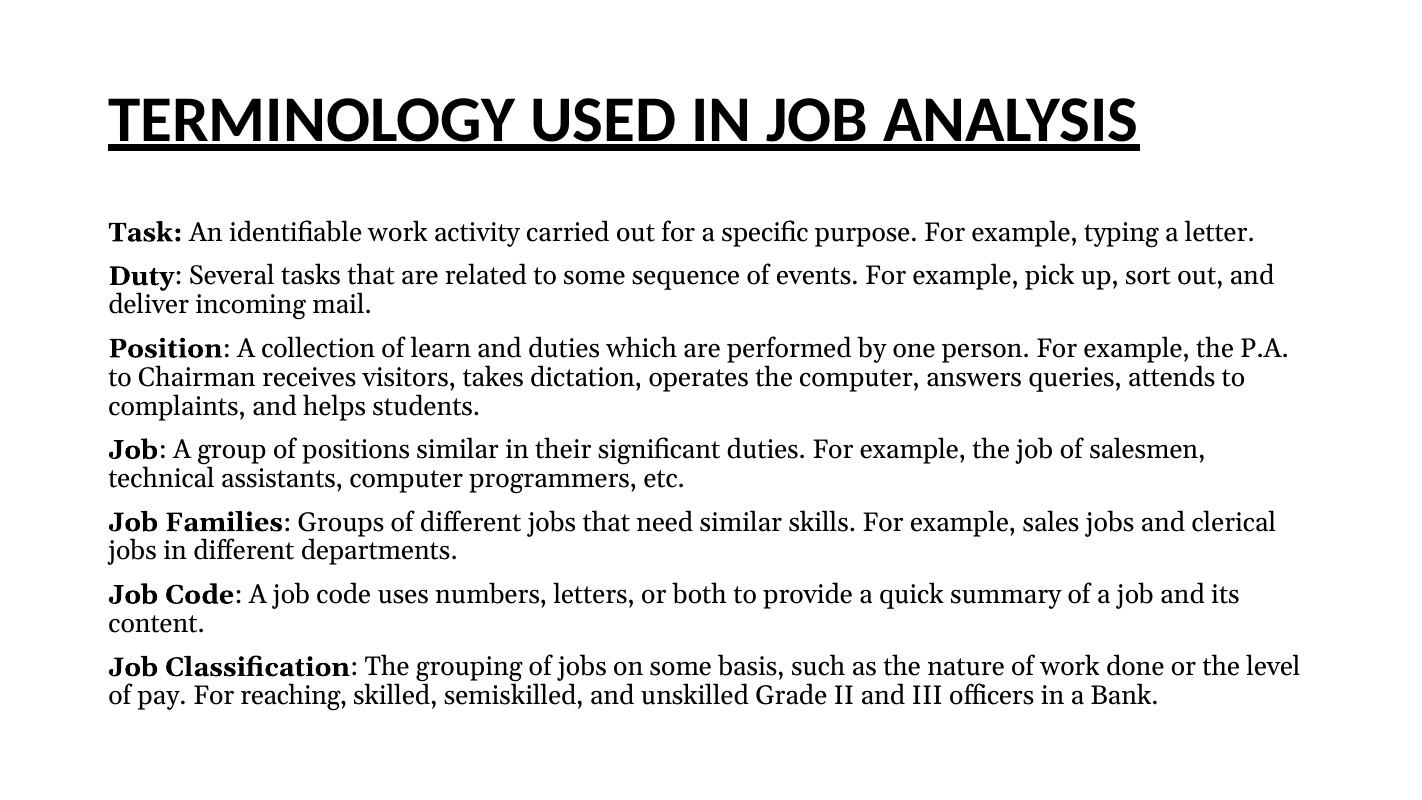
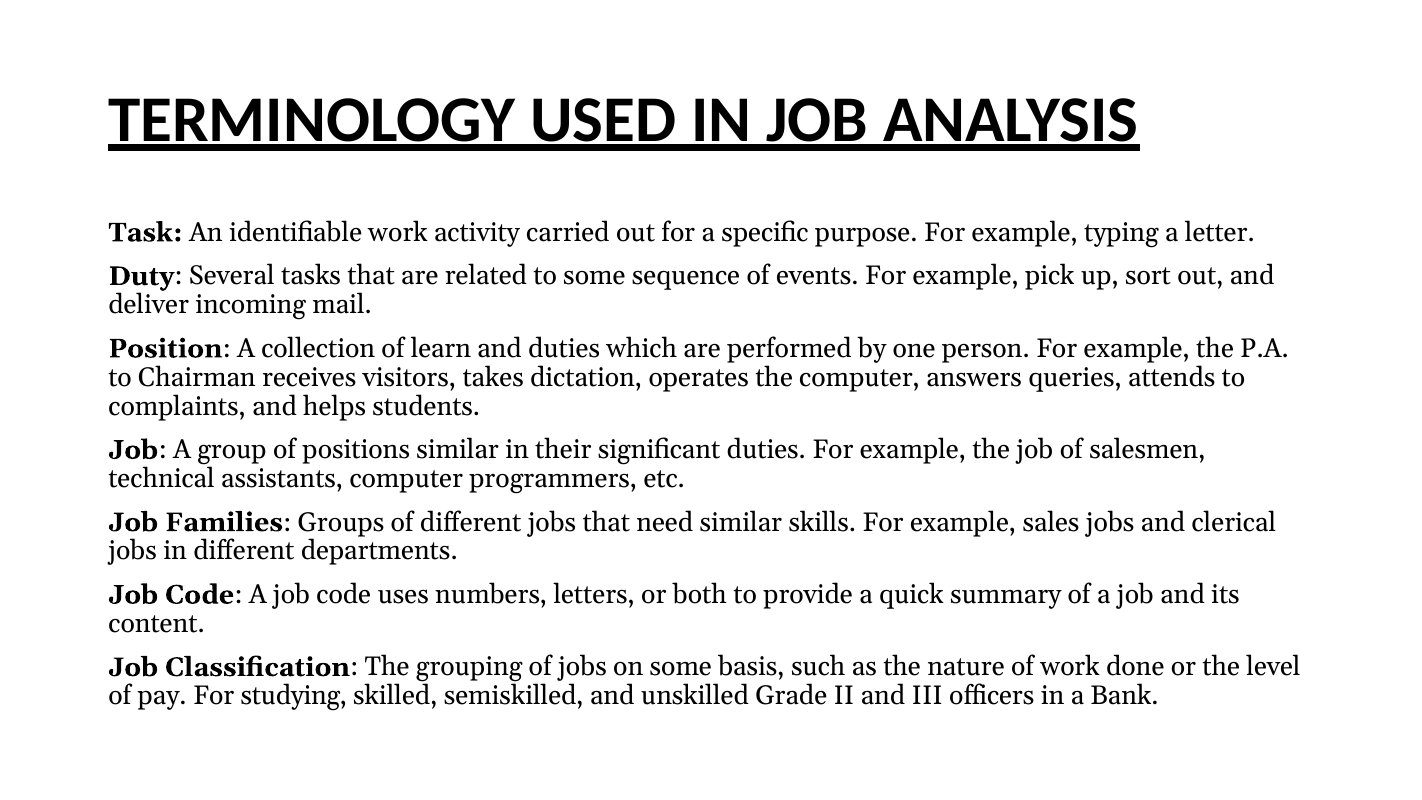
reaching: reaching -> studying (294, 696)
